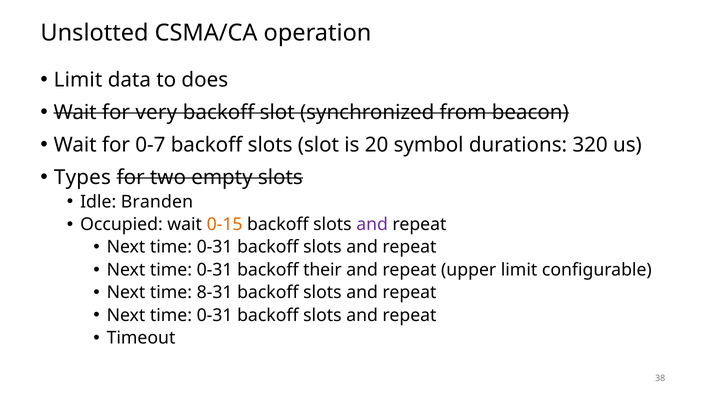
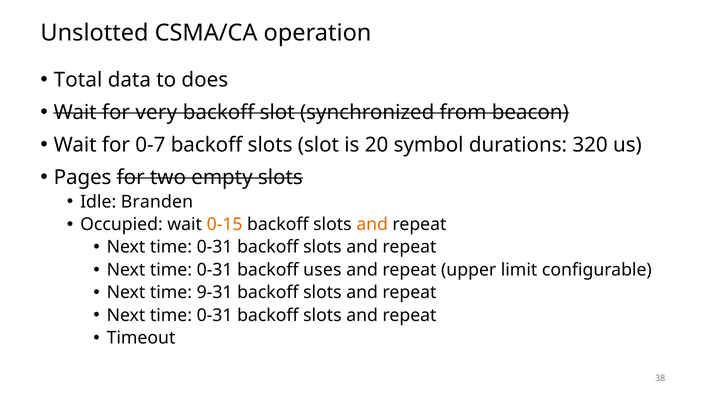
Limit: Limit -> Total (78, 80)
Types: Types -> Pages (83, 177)
and colour: purple -> orange (372, 225)
their: their -> uses (322, 270)
8-31: 8-31 -> 9-31 (215, 293)
